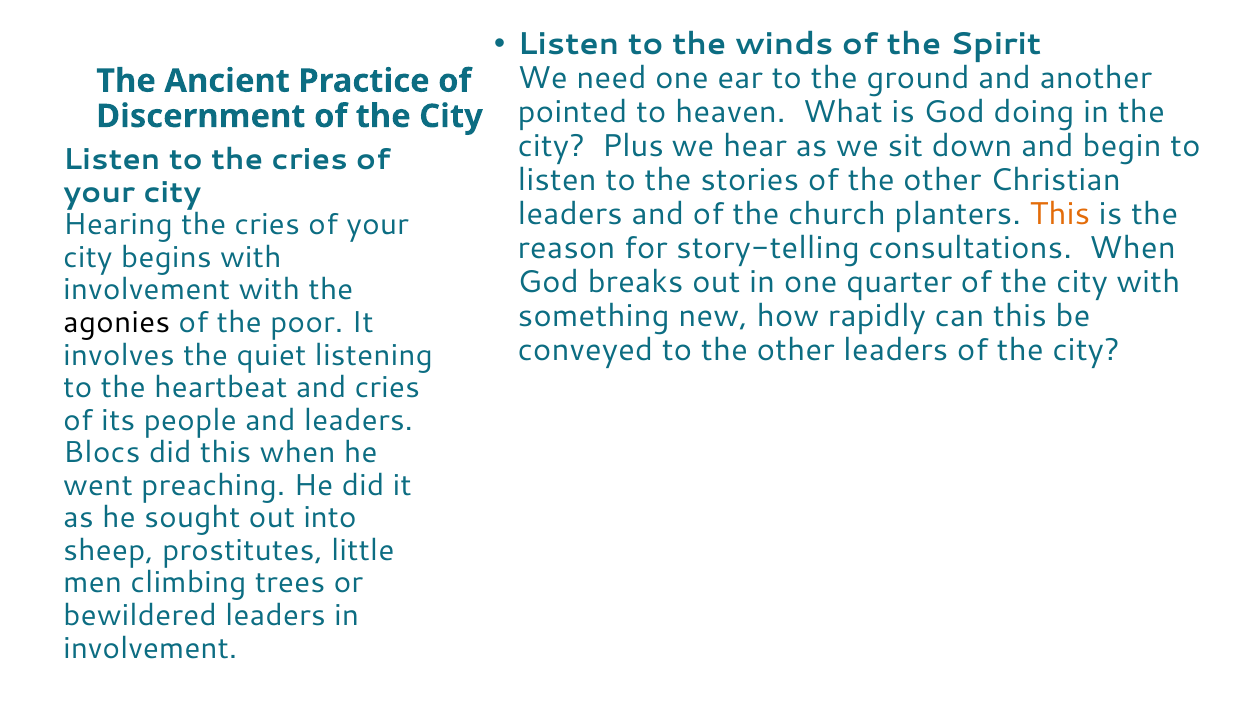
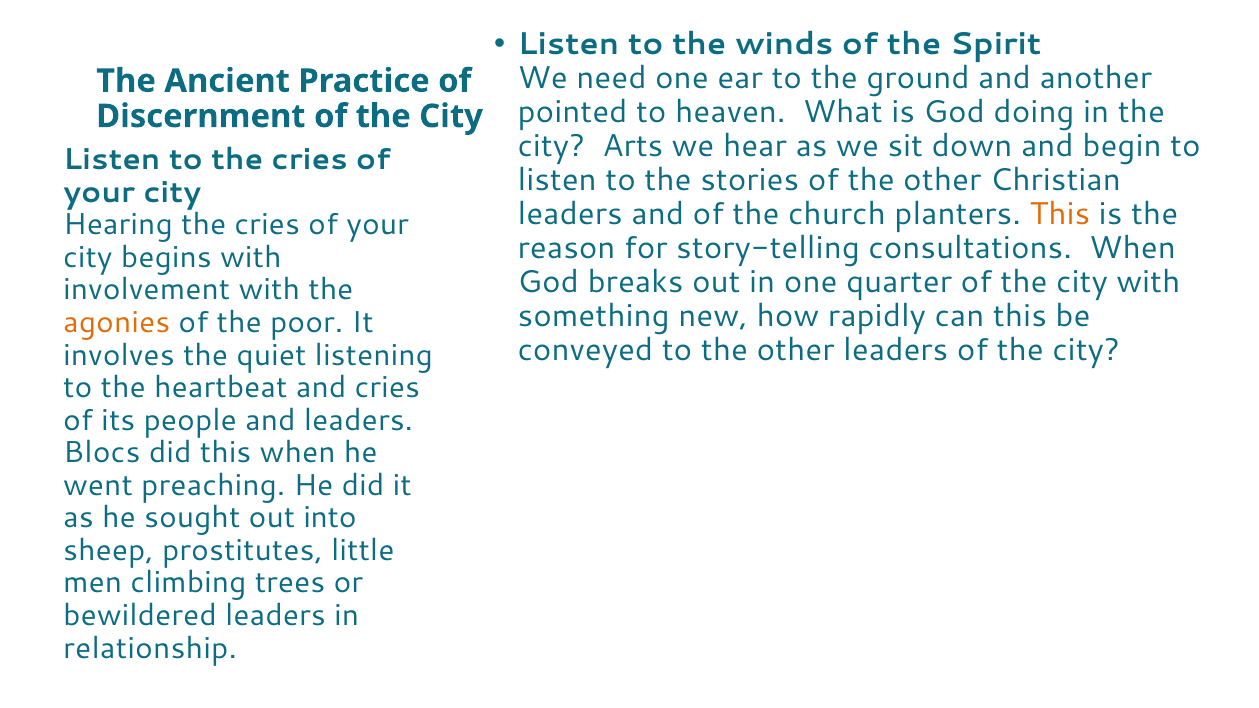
Plus: Plus -> Arts (633, 146)
agonies colour: black -> orange (117, 323)
involvement: involvement -> relationship (150, 648)
